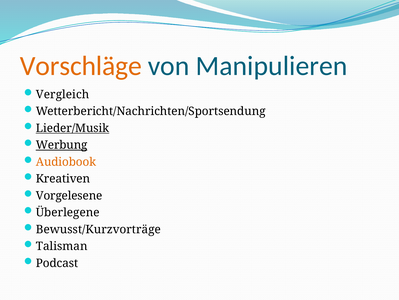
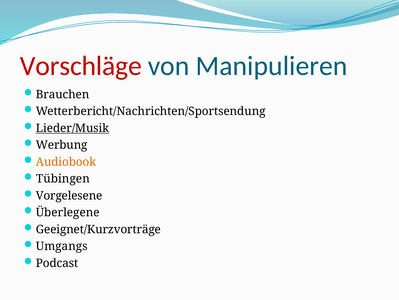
Vorschläge colour: orange -> red (81, 66)
Vergleich: Vergleich -> Brauchen (63, 94)
Werbung underline: present -> none (62, 145)
Kreativen: Kreativen -> Tübingen (63, 178)
Bewusst/Kurzvorträge: Bewusst/Kurzvorträge -> Geeignet/Kurzvorträge (98, 229)
Talisman: Talisman -> Umgangs (62, 246)
